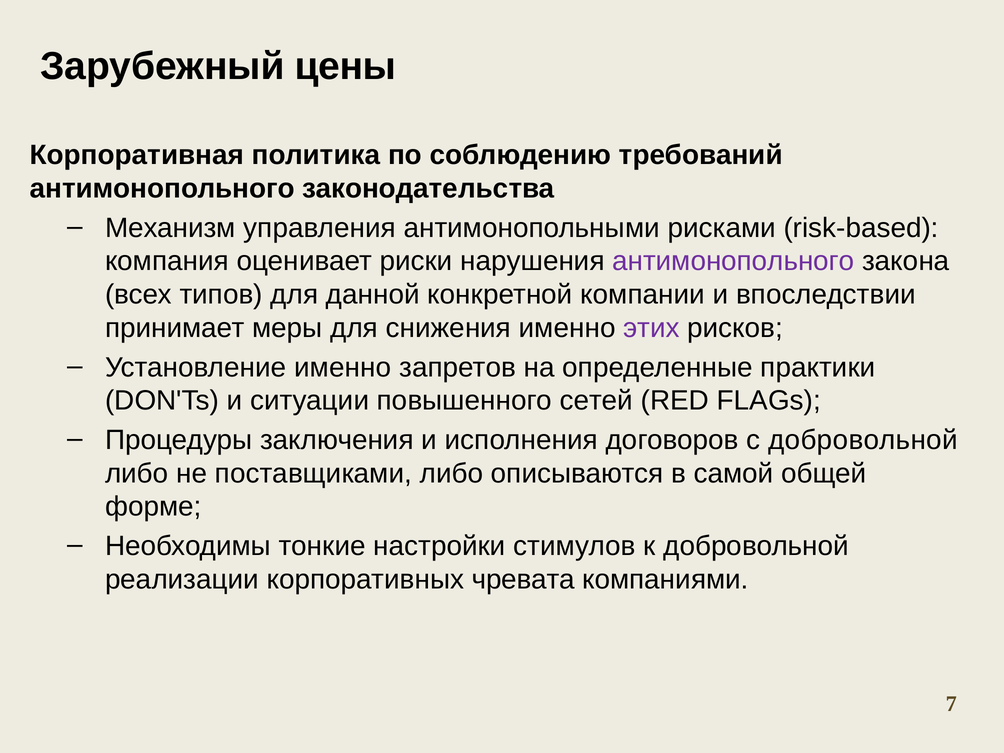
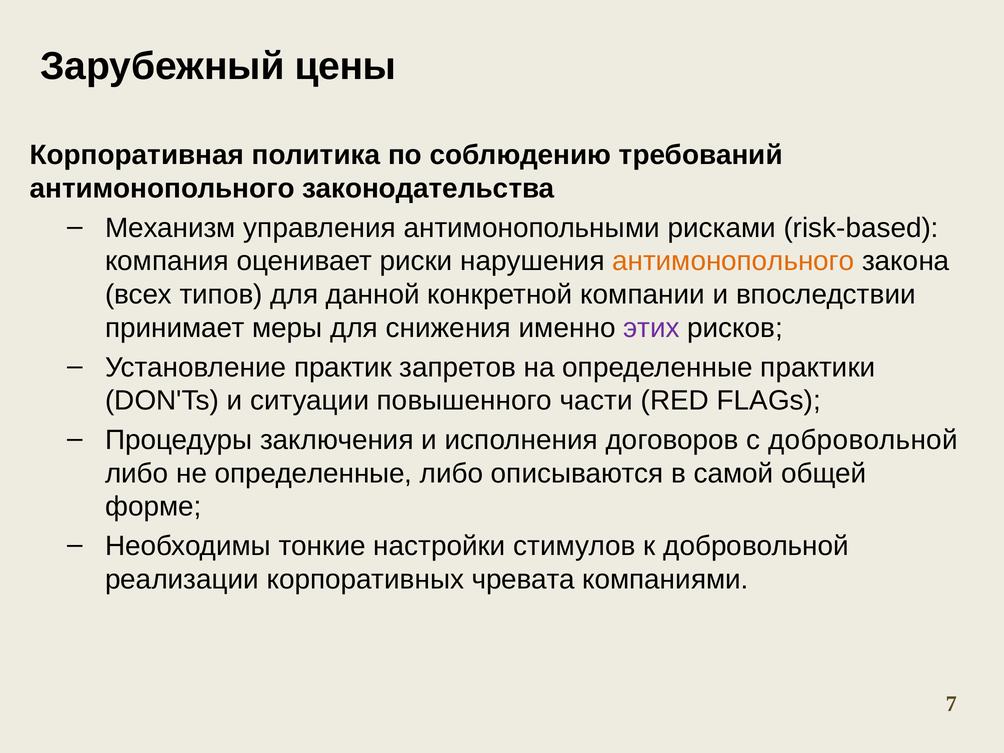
антимонопольного colour: purple -> orange (733, 261)
Установление именно: именно -> практик (343, 367)
сетей: сетей -> части (596, 401)
не поставщиками: поставщиками -> определенные (314, 473)
